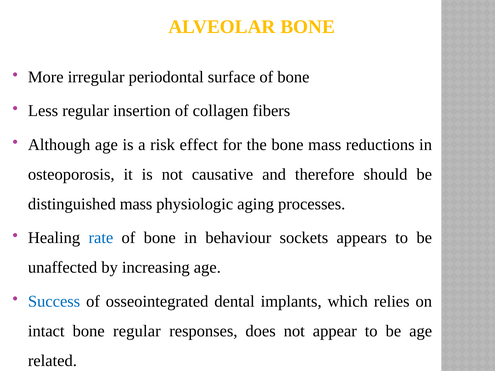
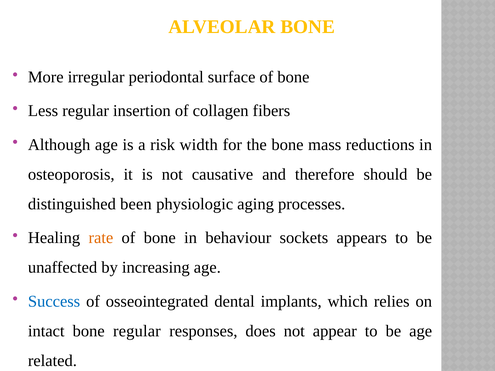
effect: effect -> width (199, 145)
distinguished mass: mass -> been (136, 204)
rate colour: blue -> orange (101, 238)
